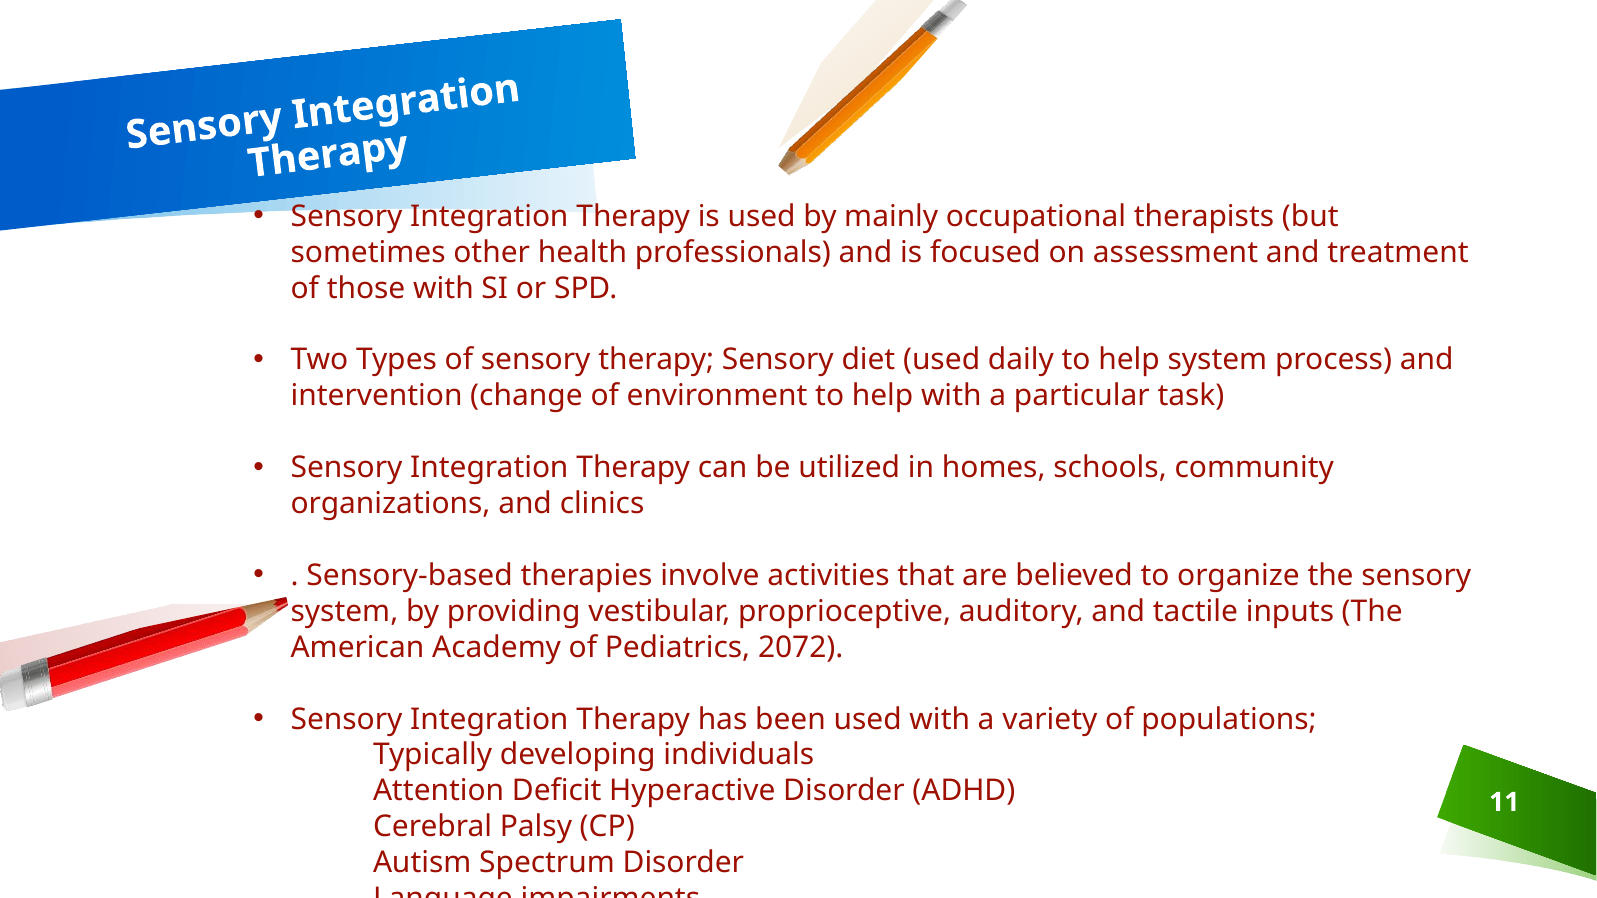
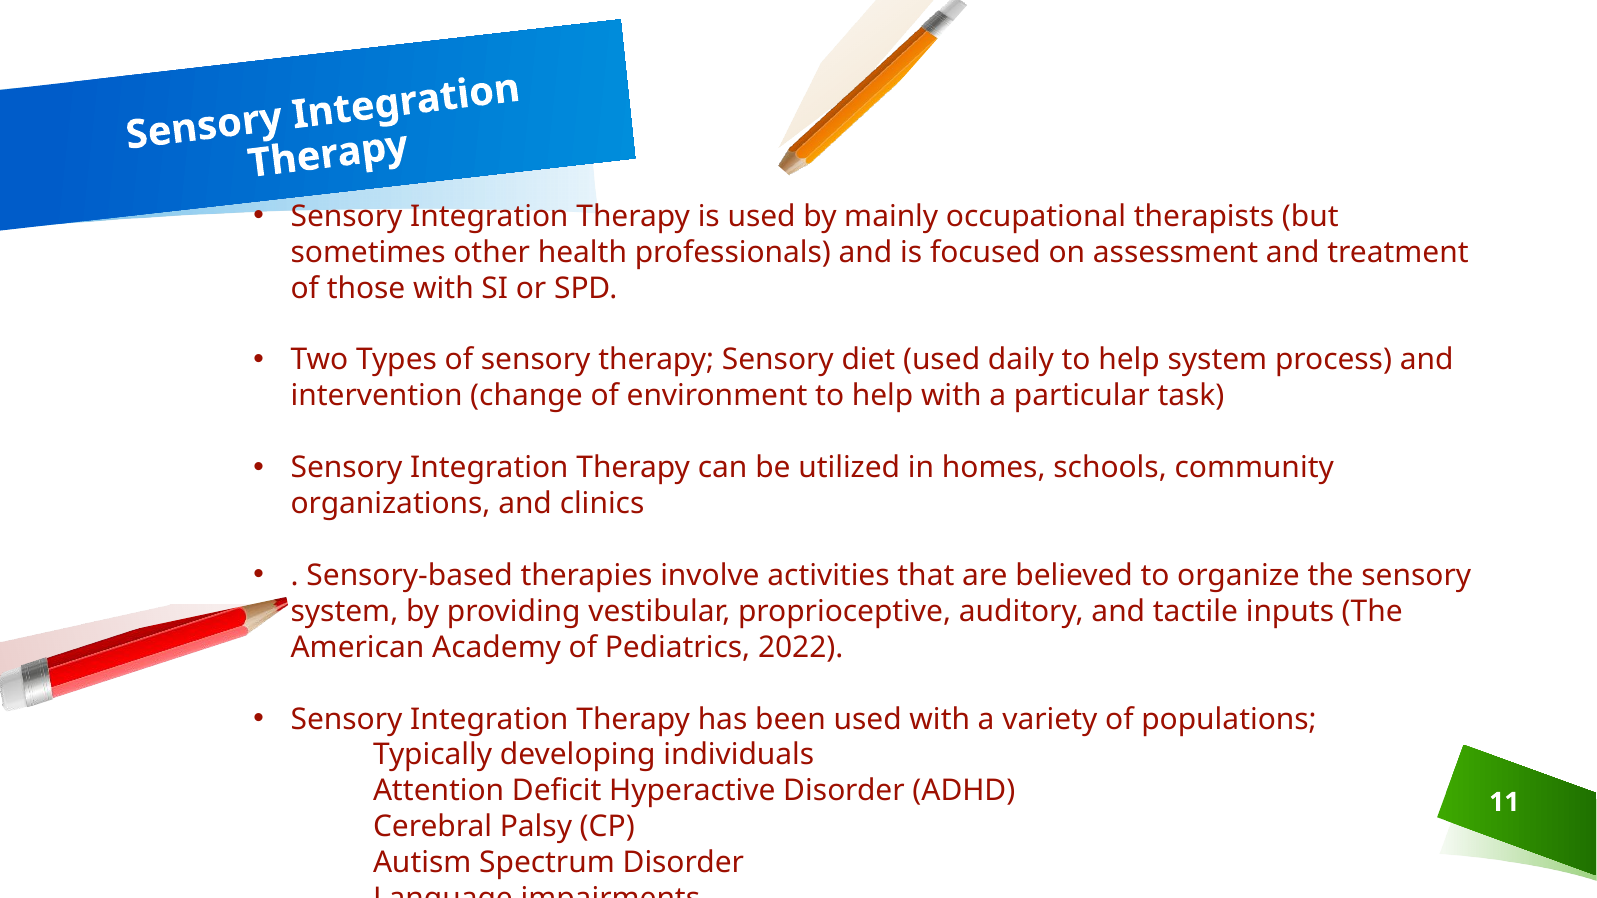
2072: 2072 -> 2022 (801, 648)
